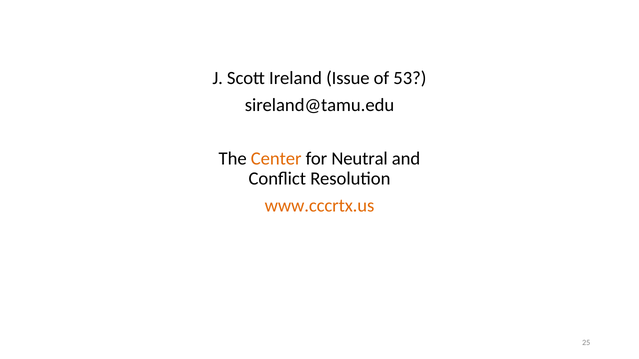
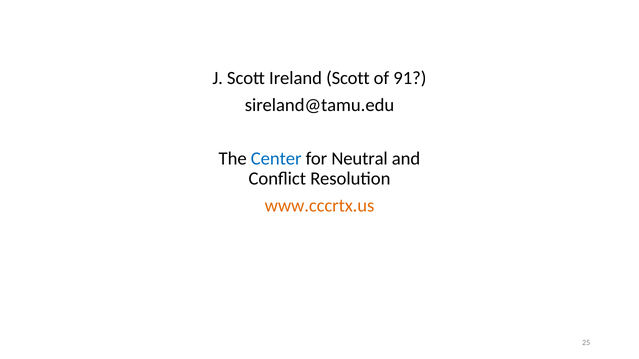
Ireland Issue: Issue -> Scott (348, 78)
53: 53 -> 91 (410, 78)
Center colour: orange -> blue (276, 159)
